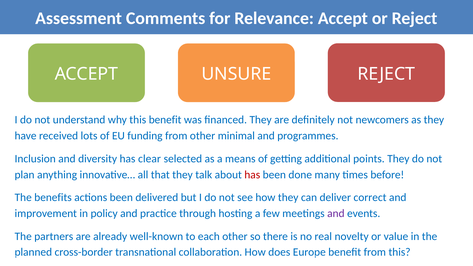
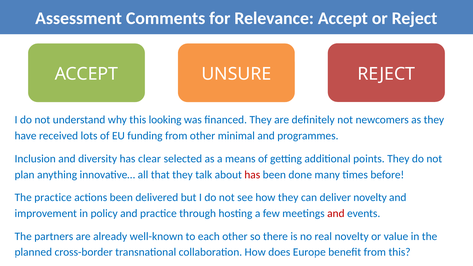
this benefit: benefit -> looking (165, 120)
The benefits: benefits -> practice (53, 198)
deliver correct: correct -> novelty (370, 198)
and colour: purple -> red (336, 213)
